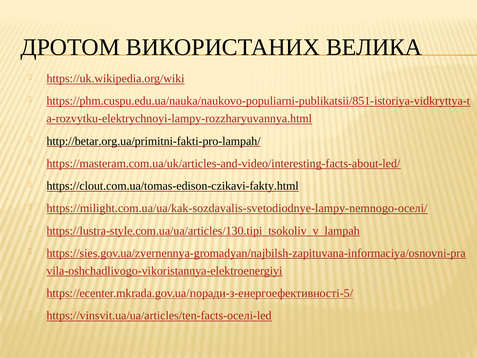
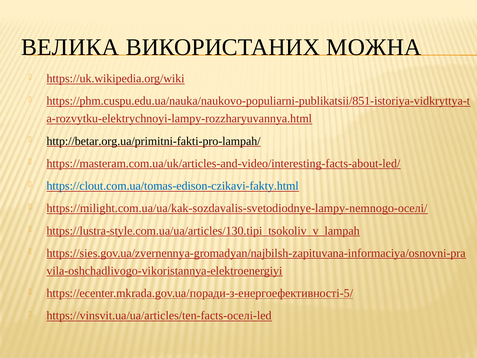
ДРОТОМ: ДРОТОМ -> ВЕЛИКА (70, 47)
ВЕЛИКА: ВЕЛИКА -> МОЖНА (374, 47)
https://clout.com.ua/tomas-edison-czikavi-fakty.html colour: black -> blue (173, 186)
